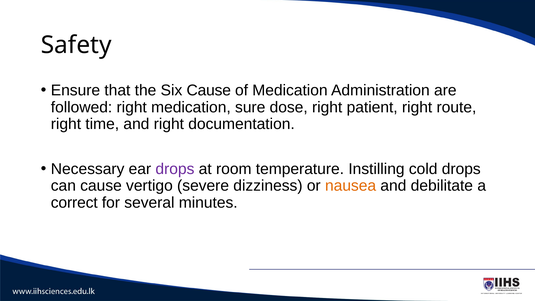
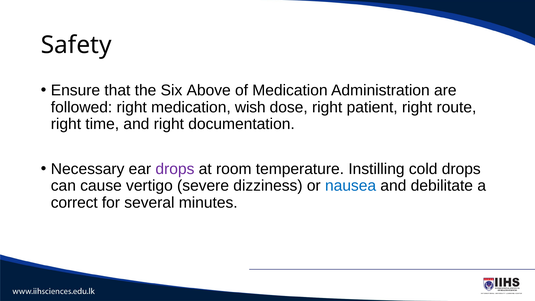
Six Cause: Cause -> Above (209, 90)
sure: sure -> wish (250, 107)
nausea colour: orange -> blue (351, 186)
